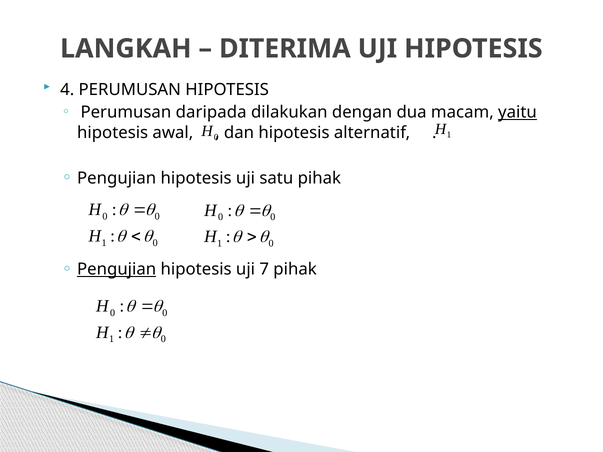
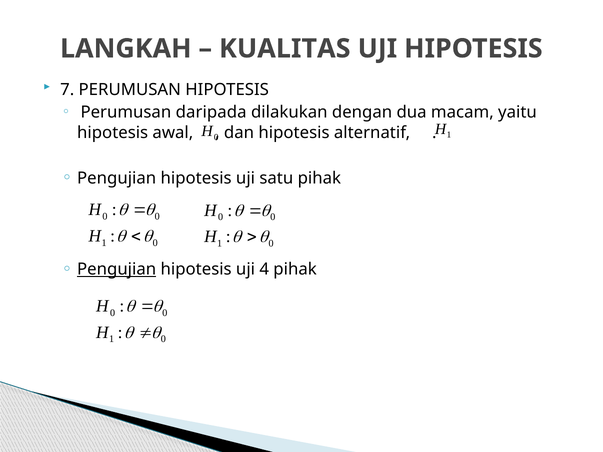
DITERIMA: DITERIMA -> KUALITAS (285, 49)
4: 4 -> 7 (67, 90)
yaitu underline: present -> none (517, 112)
7: 7 -> 4 (264, 270)
